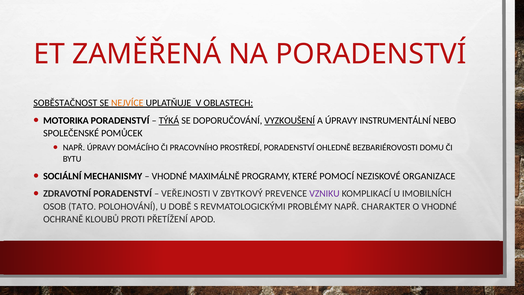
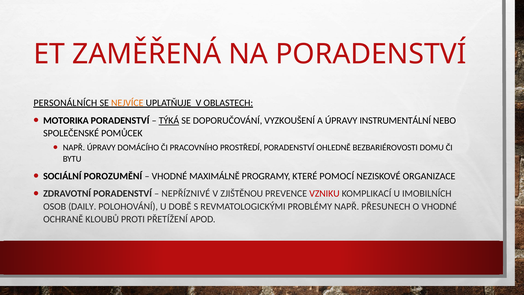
SOBĚSTAČNOST: SOBĚSTAČNOST -> PERSONÁLNÍCH (65, 103)
VYZKOUŠENÍ underline: present -> none (290, 121)
MECHANISMY: MECHANISMY -> POROZUMĚNÍ (113, 176)
VEŘEJNOSTI: VEŘEJNOSTI -> NEPŘÍZNIVÉ (186, 194)
ZBYTKOVÝ: ZBYTKOVÝ -> ZJIŠTĚNOU (242, 194)
VZNIKU colour: purple -> red (324, 194)
TATO: TATO -> DAILY (82, 206)
CHARAKTER: CHARAKTER -> PŘESUNECH (386, 206)
